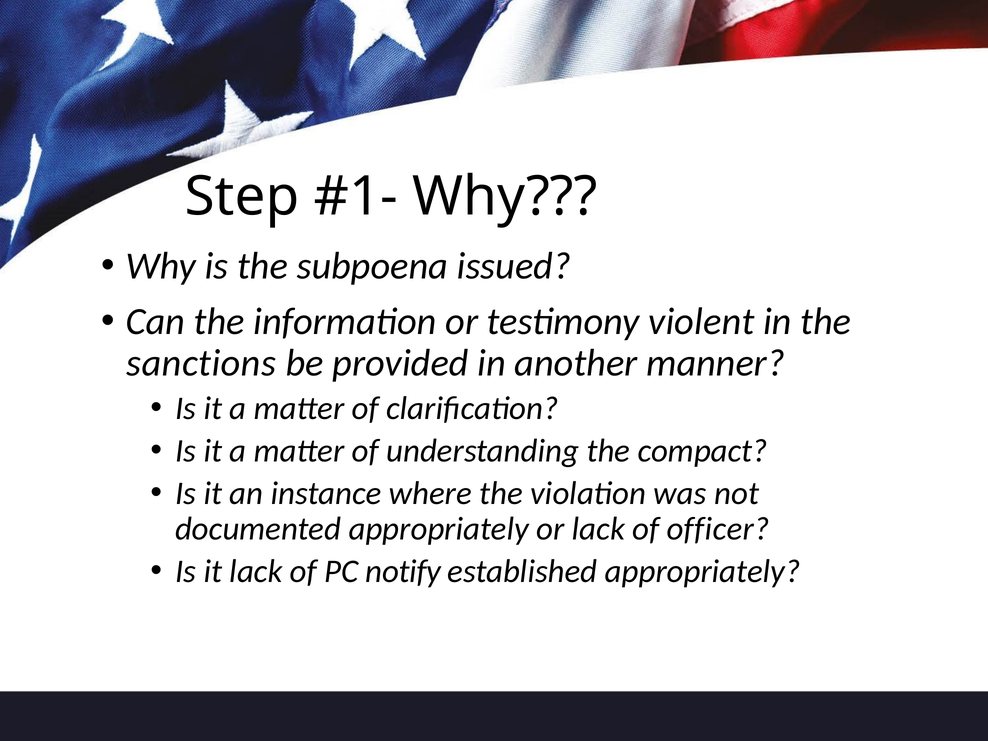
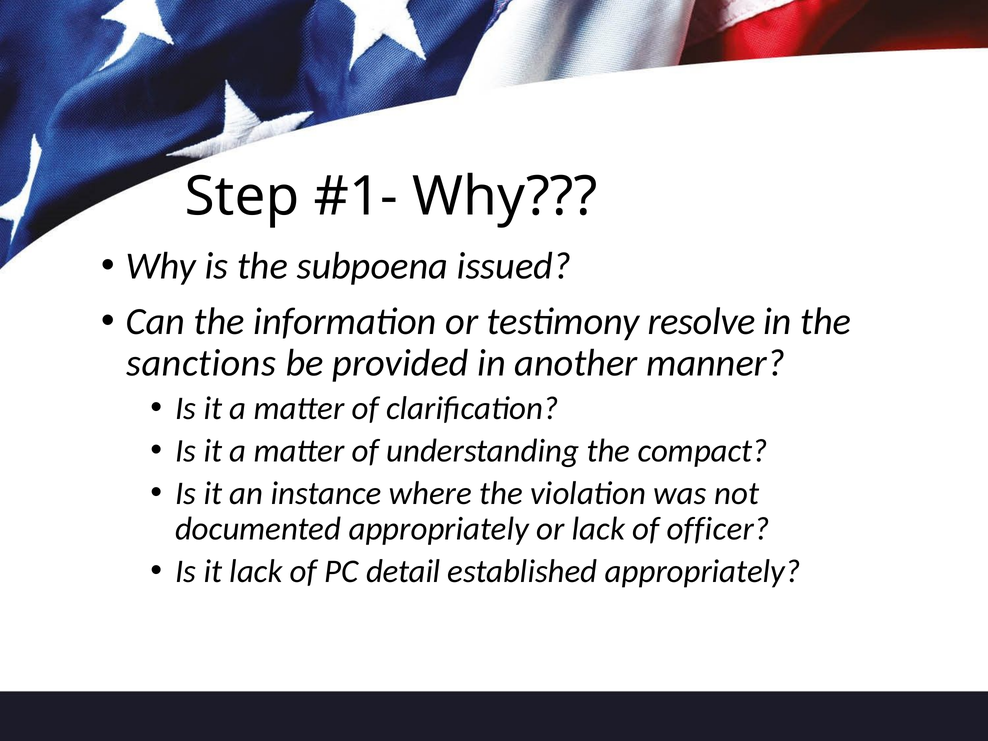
violent: violent -> resolve (702, 321)
notify: notify -> detail (403, 571)
